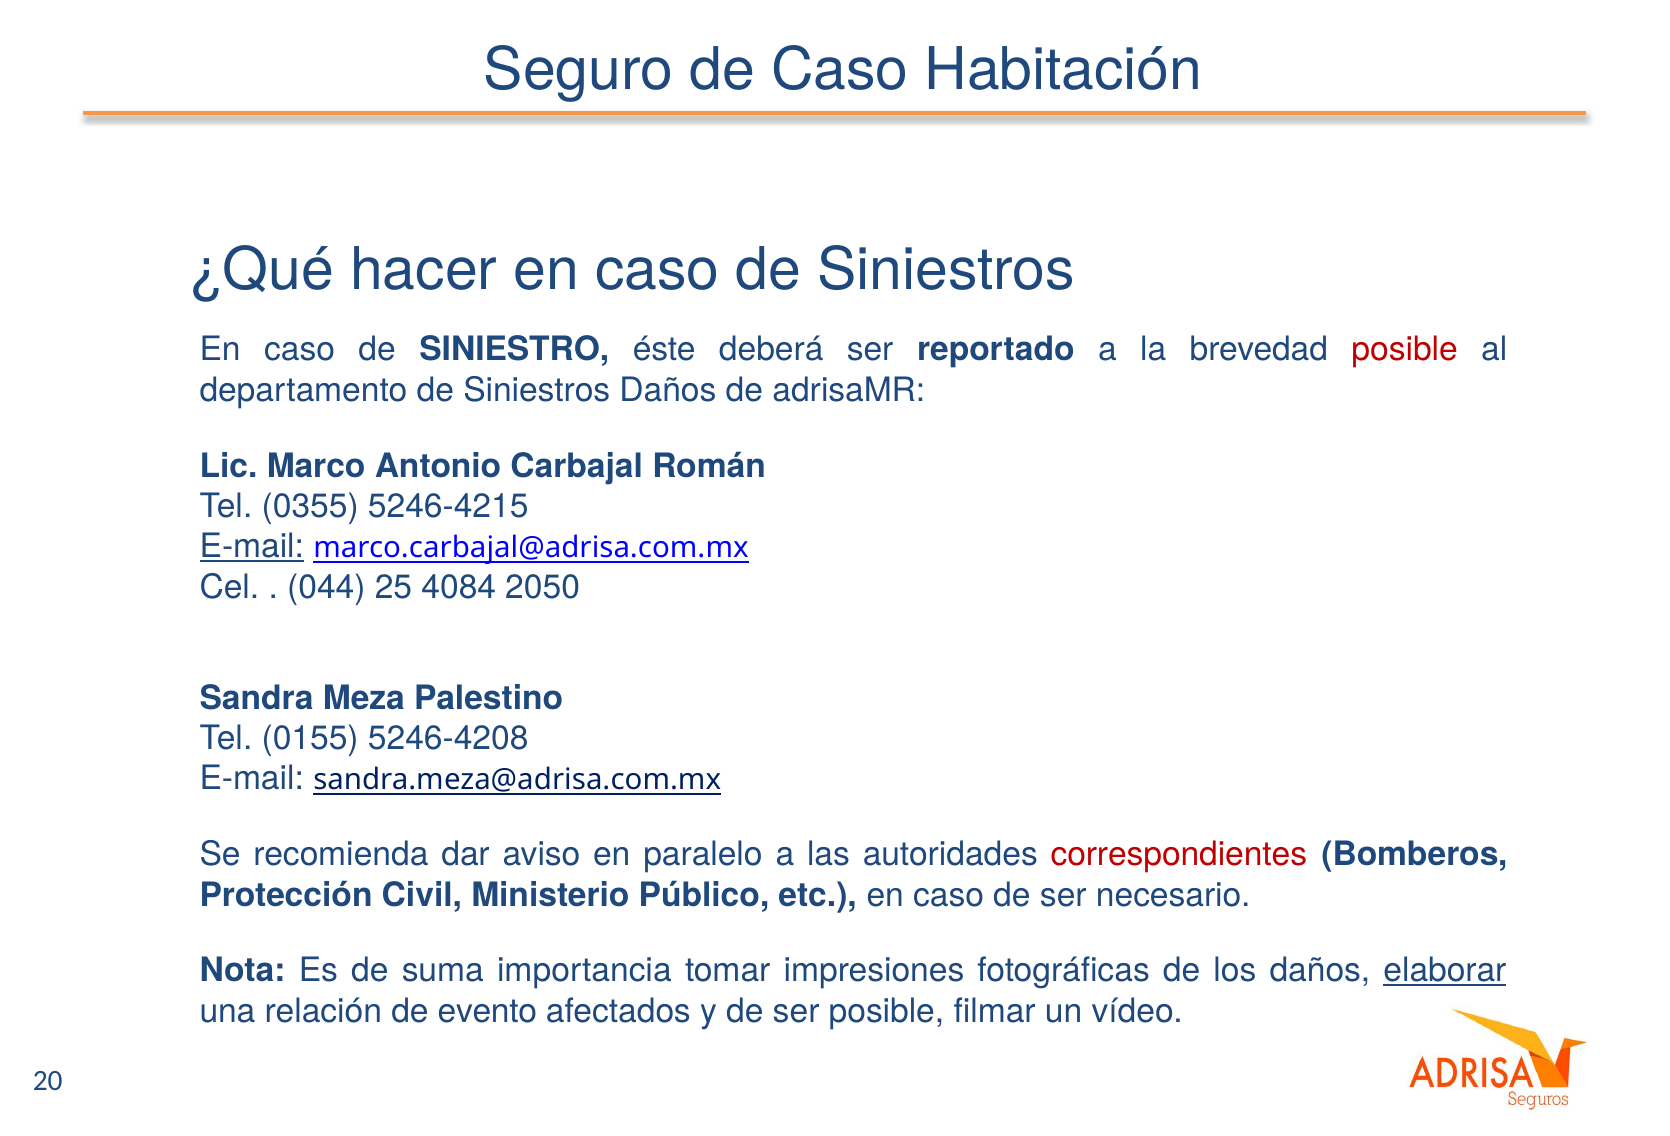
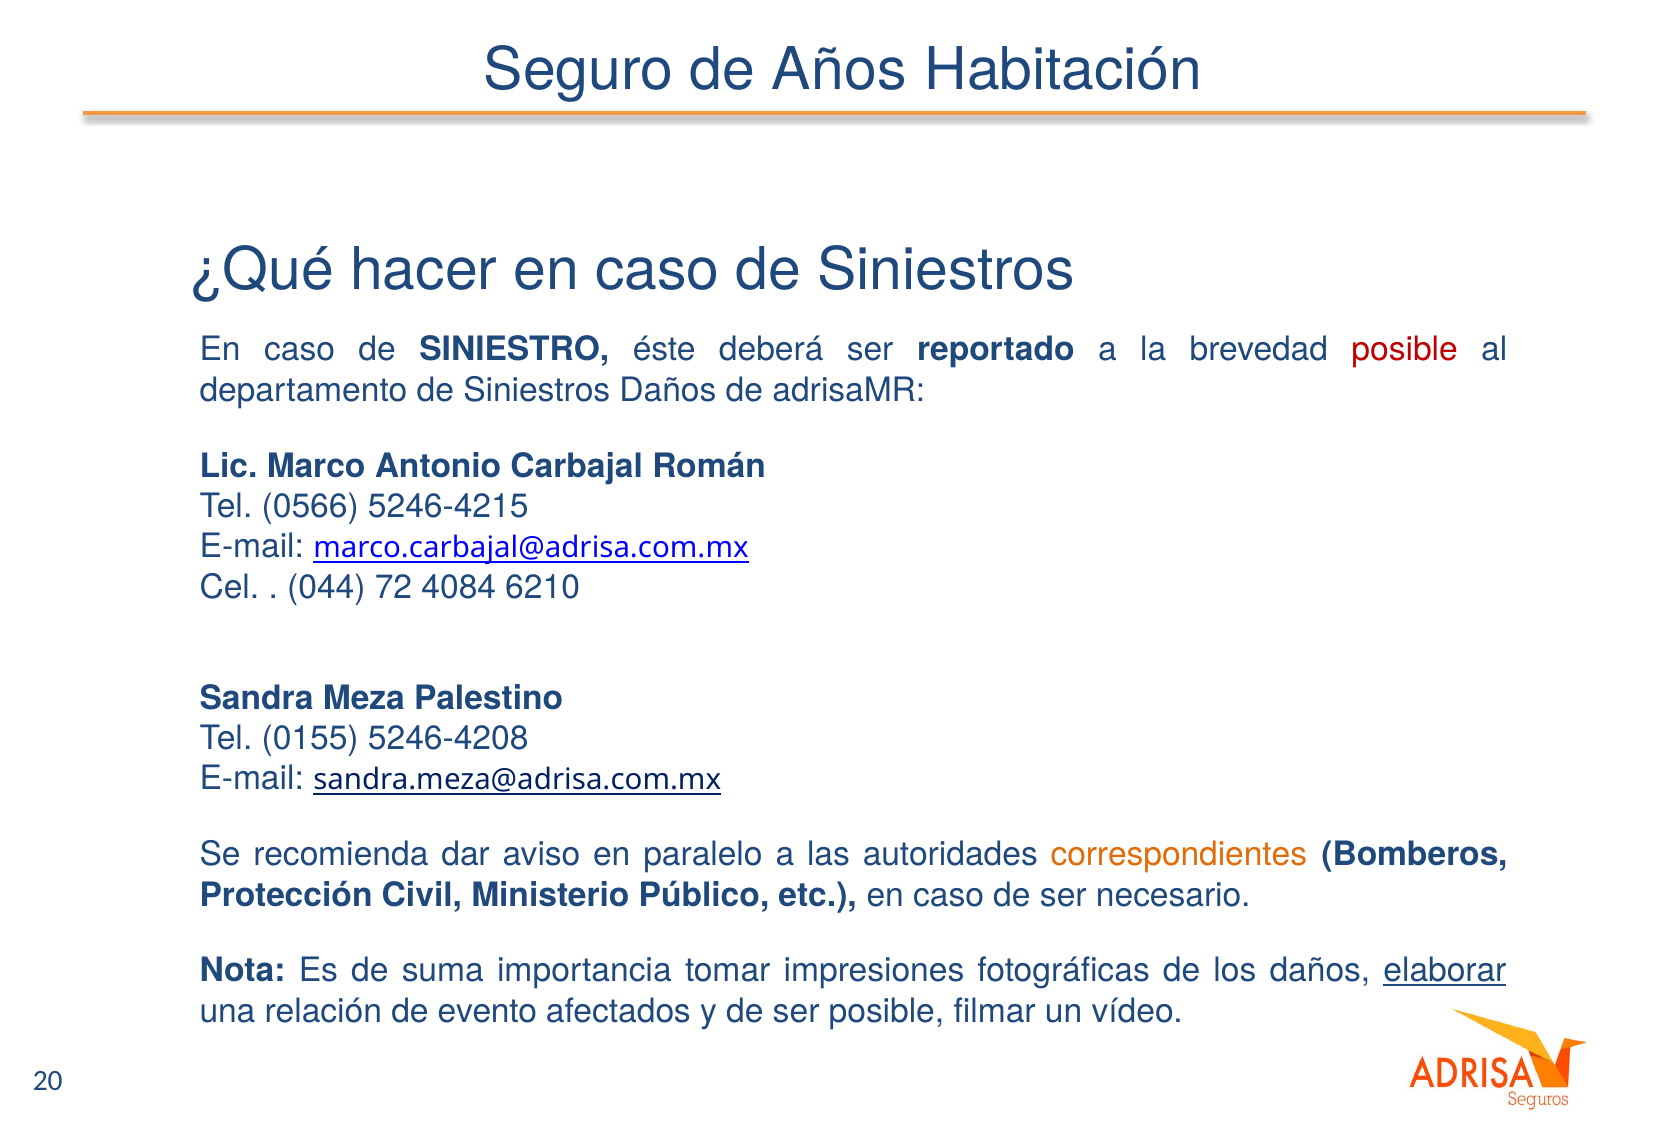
de Caso: Caso -> Años (839, 70)
0355: 0355 -> 0566 (310, 506)
E-mail underline: present -> none (252, 547)
25: 25 -> 72 (393, 587)
2050: 2050 -> 6210 (543, 587)
correspondientes colour: red -> orange (1179, 855)
